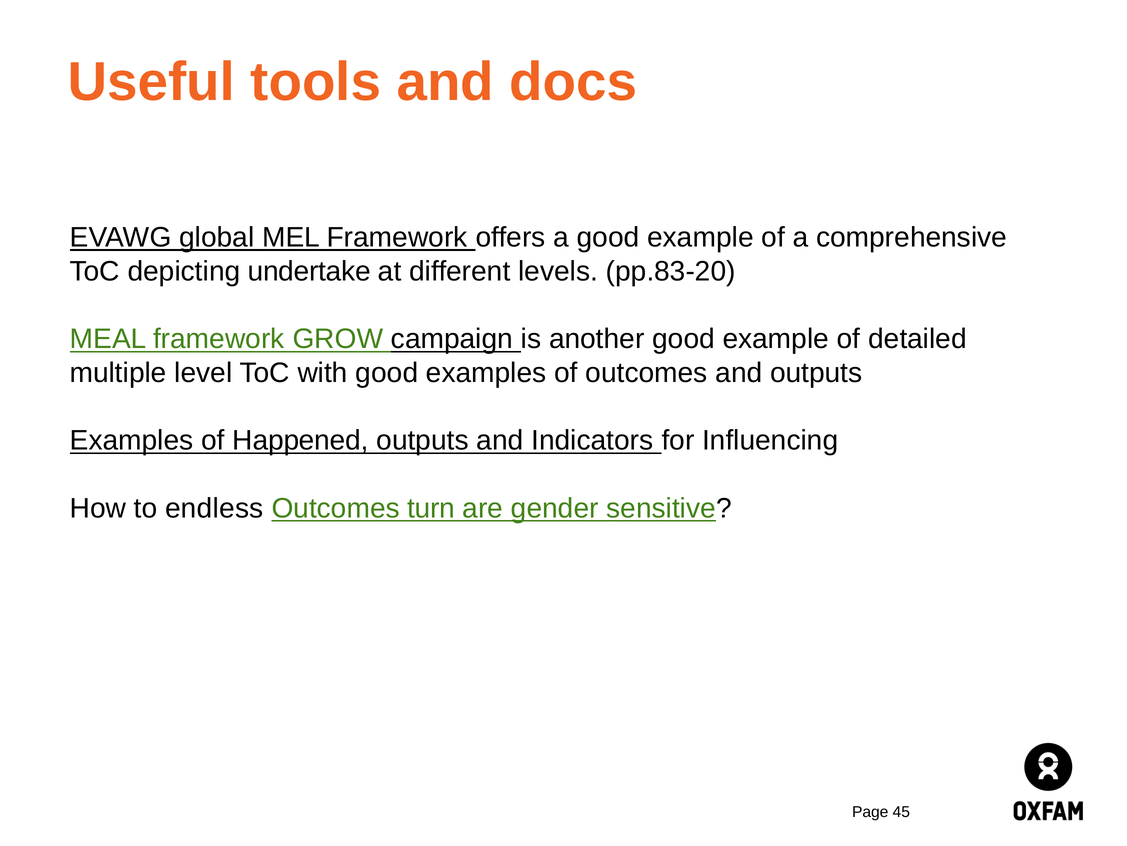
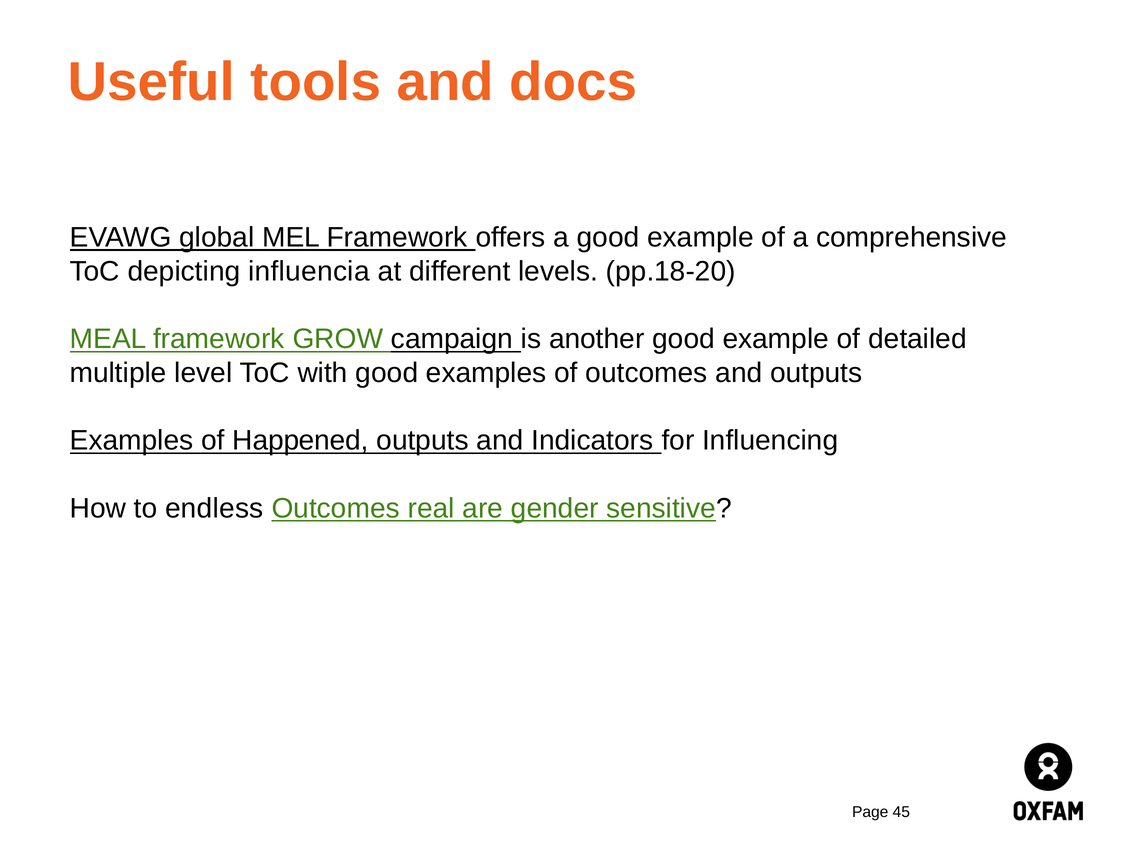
undertake: undertake -> influencia (309, 271)
pp.83-20: pp.83-20 -> pp.18-20 (671, 271)
turn: turn -> real (431, 508)
